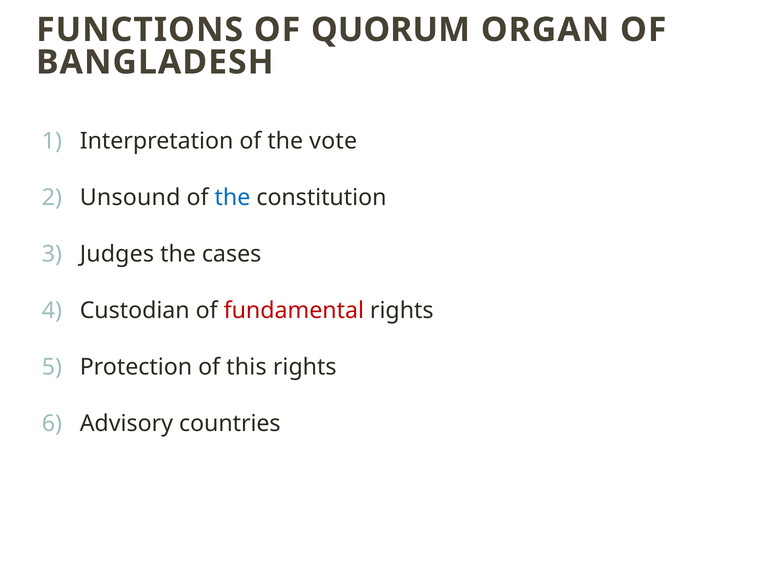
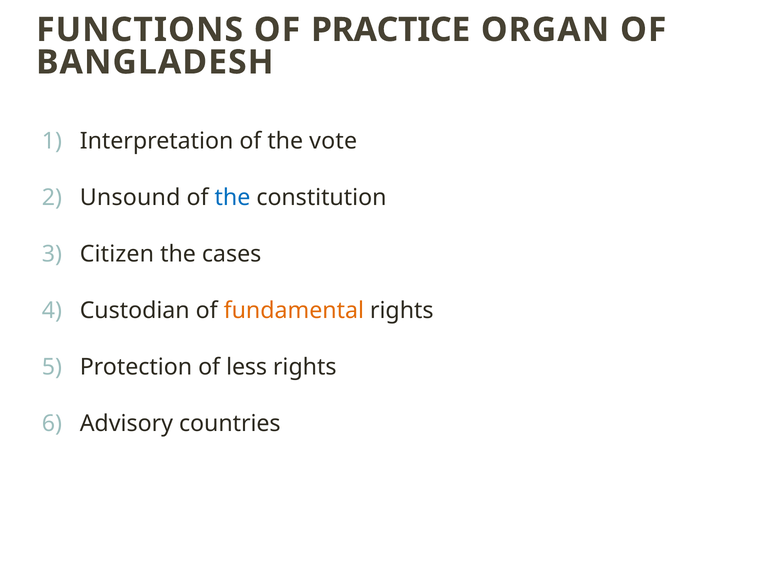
QUORUM: QUORUM -> PRACTICE (391, 30)
Judges: Judges -> Citizen (117, 254)
fundamental colour: red -> orange (294, 311)
this: this -> less (247, 367)
